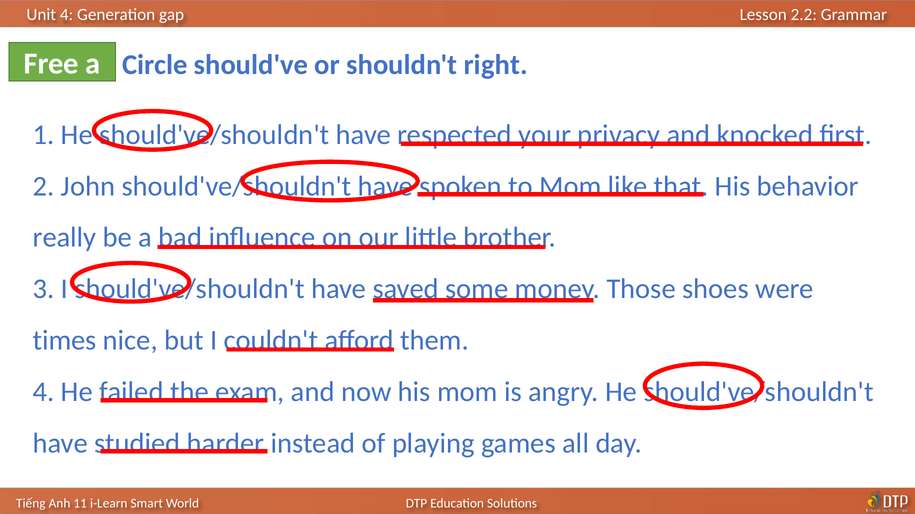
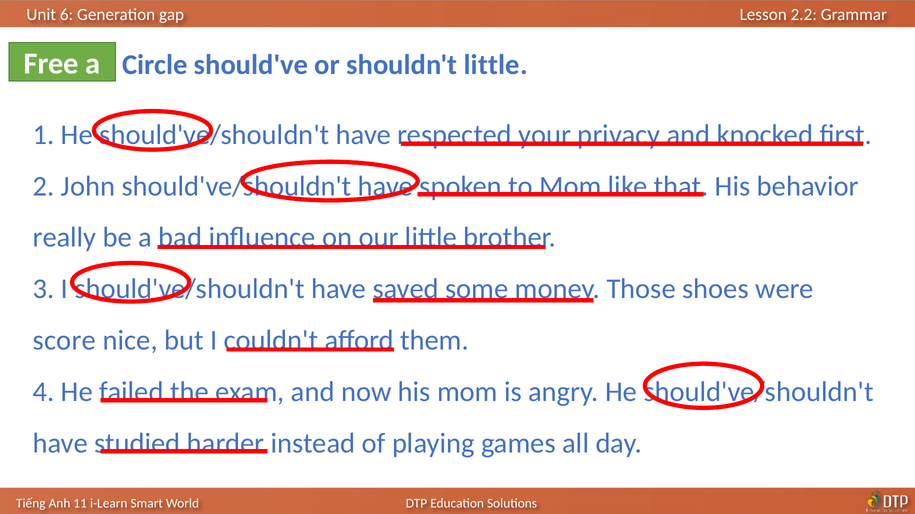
4: 4 -> 6 (67, 15)
shouldn't right: right -> little (496, 65)
times: times -> score (64, 341)
